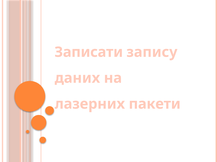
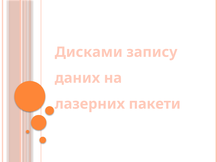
Записати: Записати -> Дисками (89, 52)
